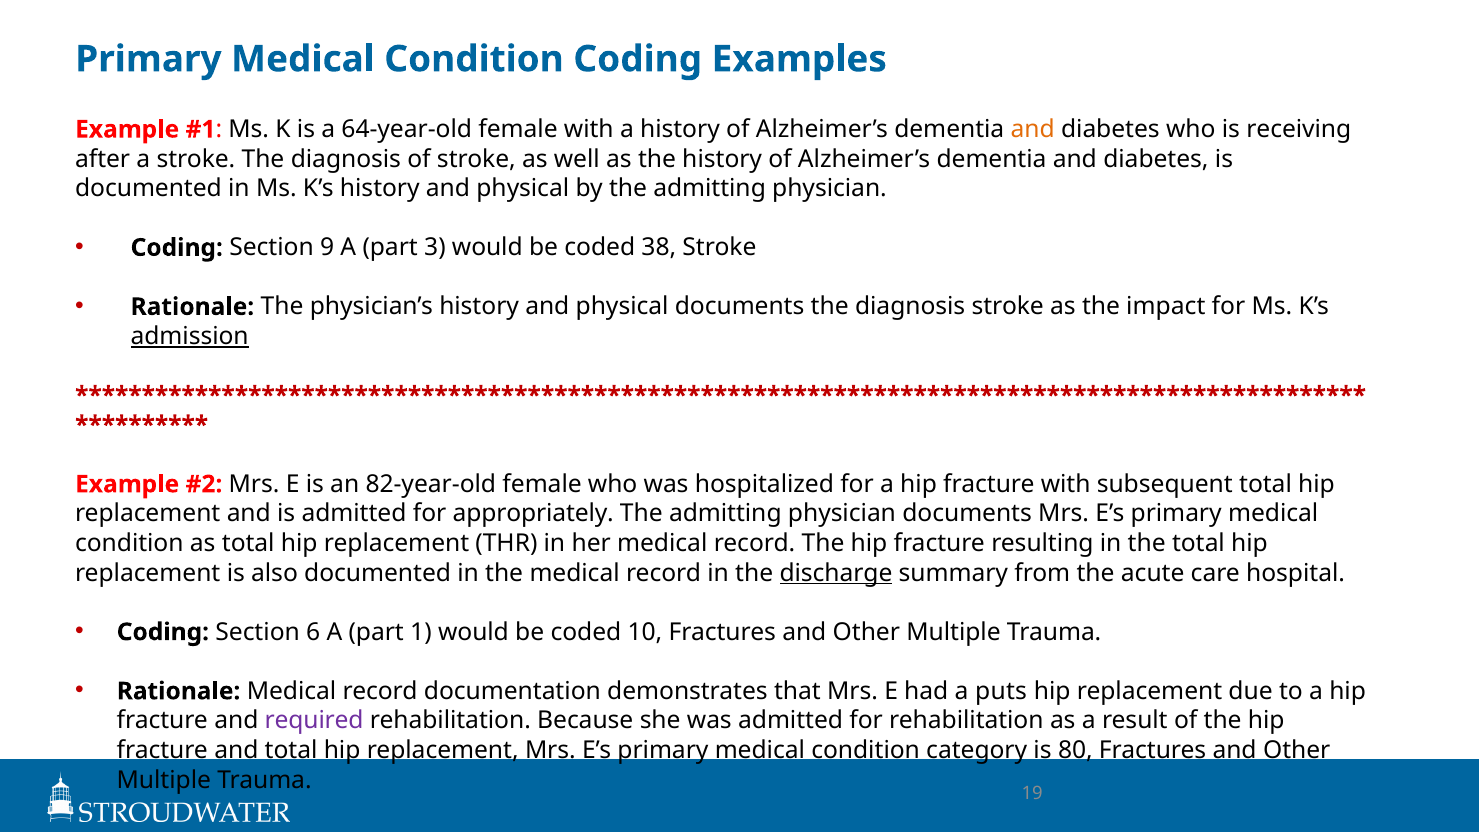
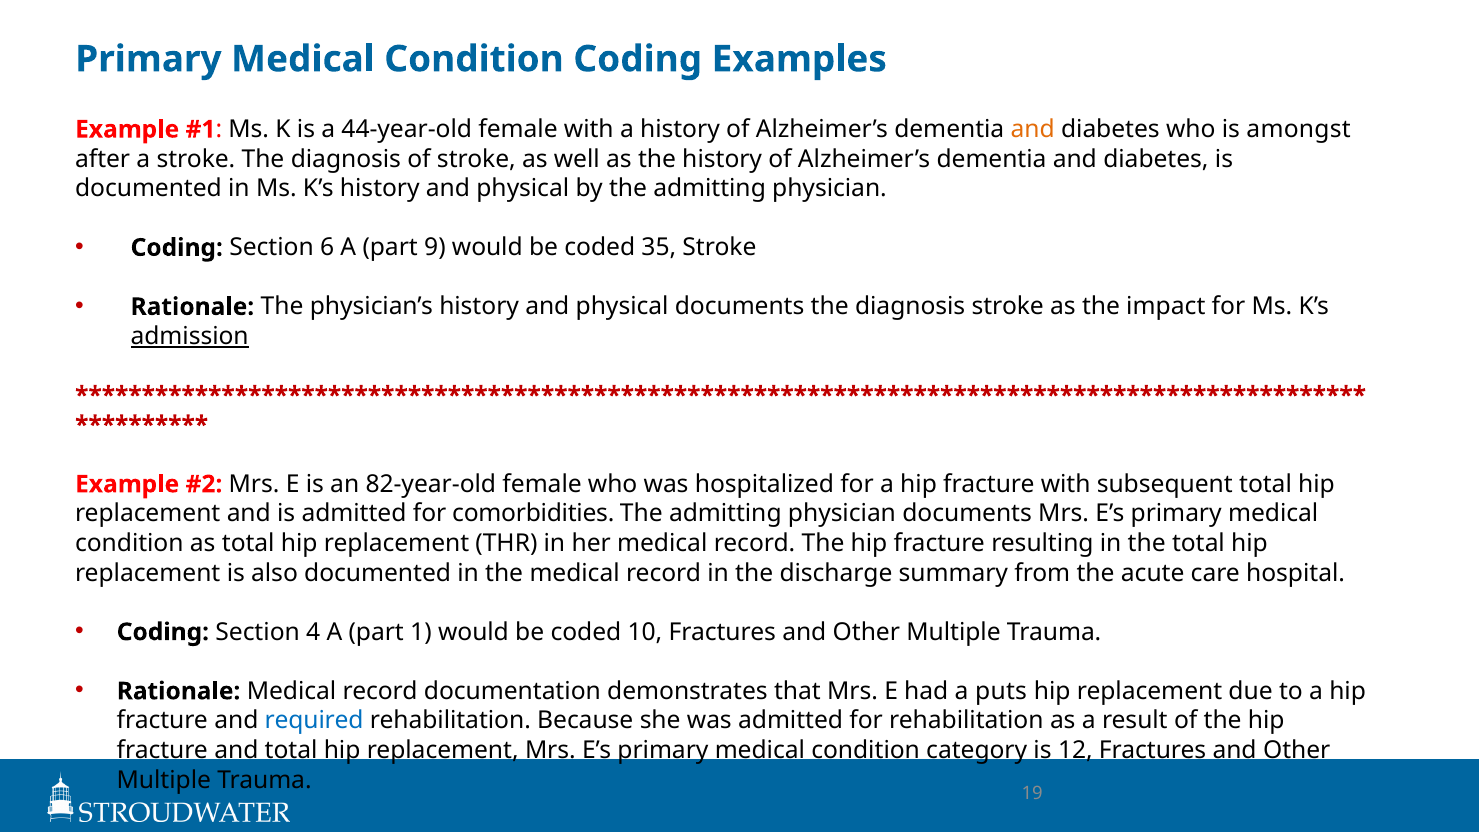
64-year-old: 64-year-old -> 44-year-old (407, 129)
receiving: receiving -> amongst (1299, 129)
9: 9 -> 6 (327, 248)
3: 3 -> 9 (435, 248)
38: 38 -> 35 (659, 248)
appropriately: appropriately -> comorbidities (533, 514)
discharge underline: present -> none (836, 573)
6: 6 -> 4 (313, 632)
required colour: purple -> blue (314, 721)
80: 80 -> 12 (1075, 750)
